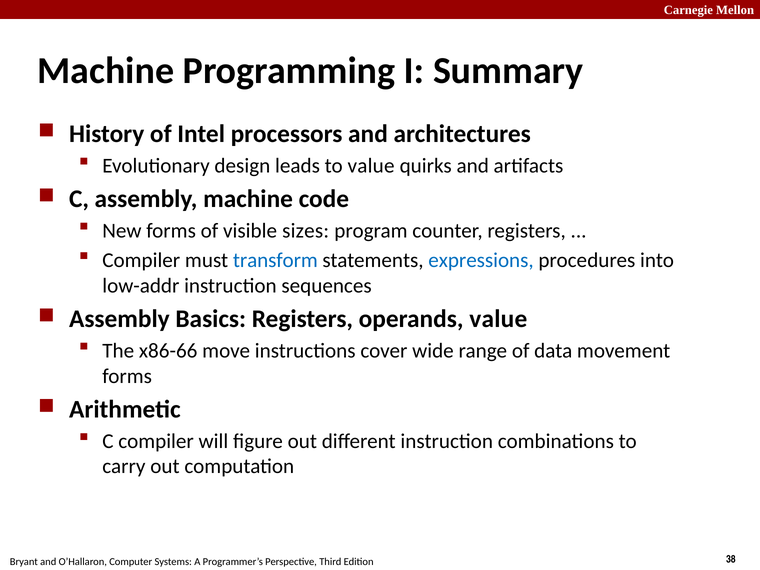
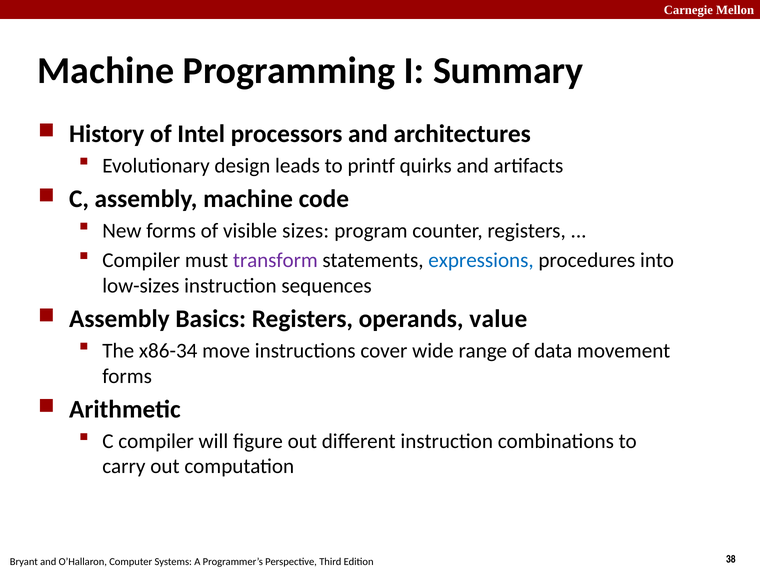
to value: value -> printf (371, 166)
transform colour: blue -> purple (275, 260)
low-addr: low-addr -> low-sizes (141, 286)
x86-66: x86-66 -> x86-34 (168, 351)
